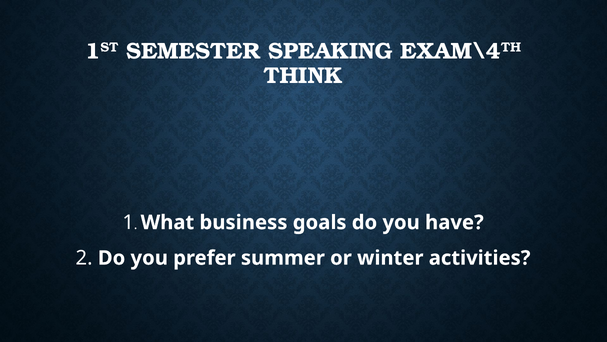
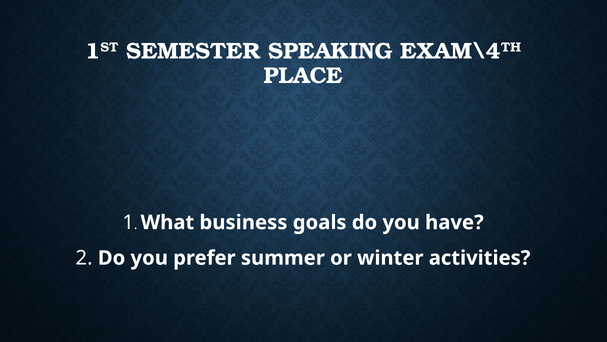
THINK: THINK -> PLACE (303, 75)
